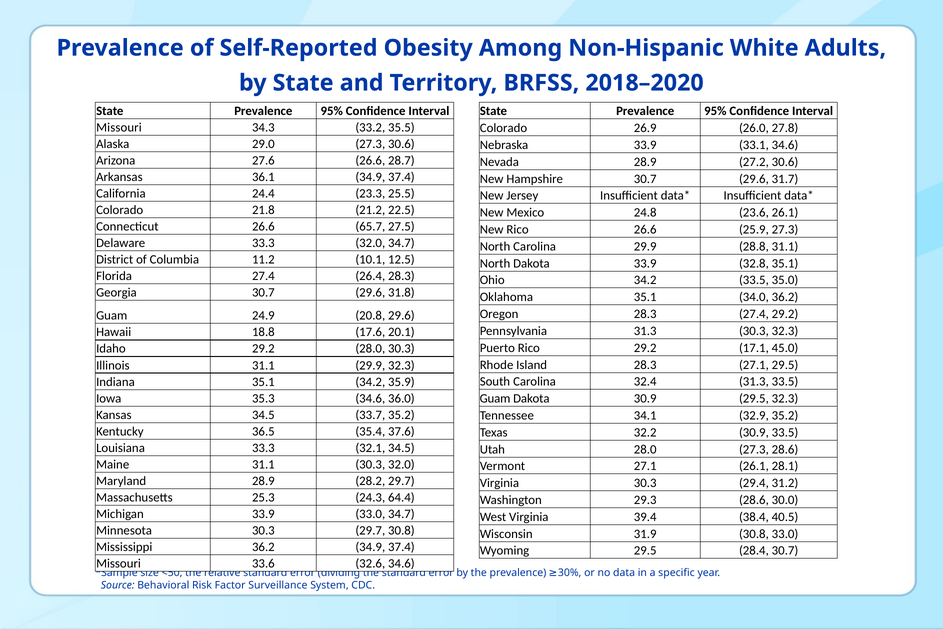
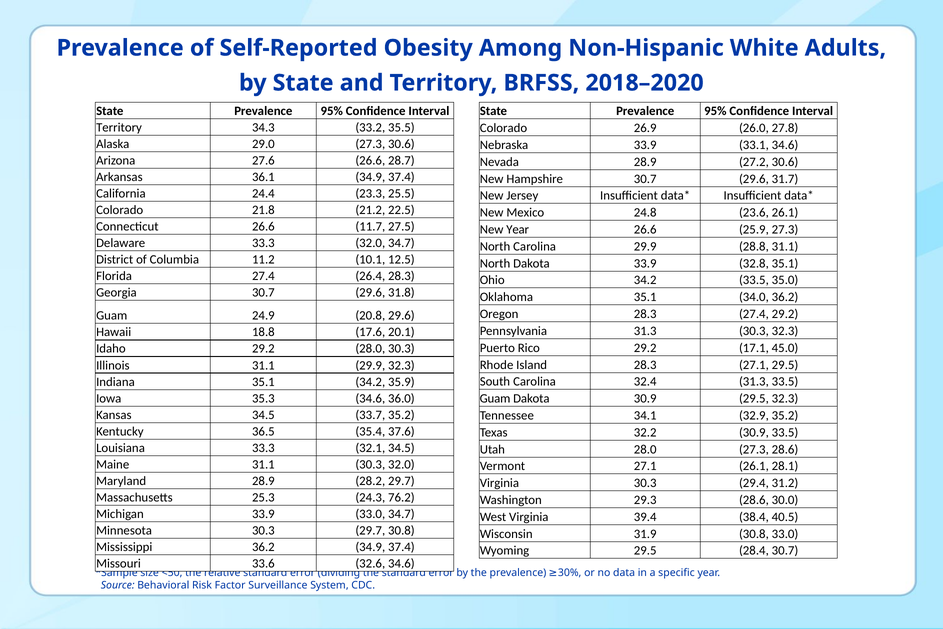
Missouri: Missouri -> Territory (119, 127)
65.7: 65.7 -> 11.7 (370, 226)
New Rico: Rico -> Year (518, 229)
64.4: 64.4 -> 76.2 (401, 497)
